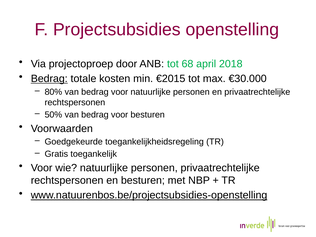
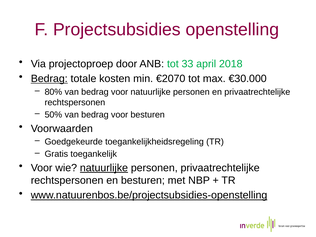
68: 68 -> 33 (187, 64)
€2015: €2015 -> €2070 (171, 79)
natuurlijke underline: none -> present (104, 168)
